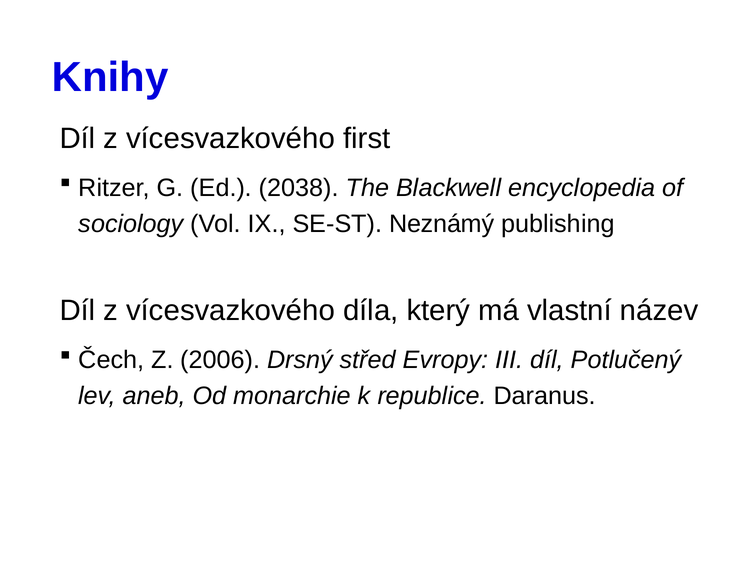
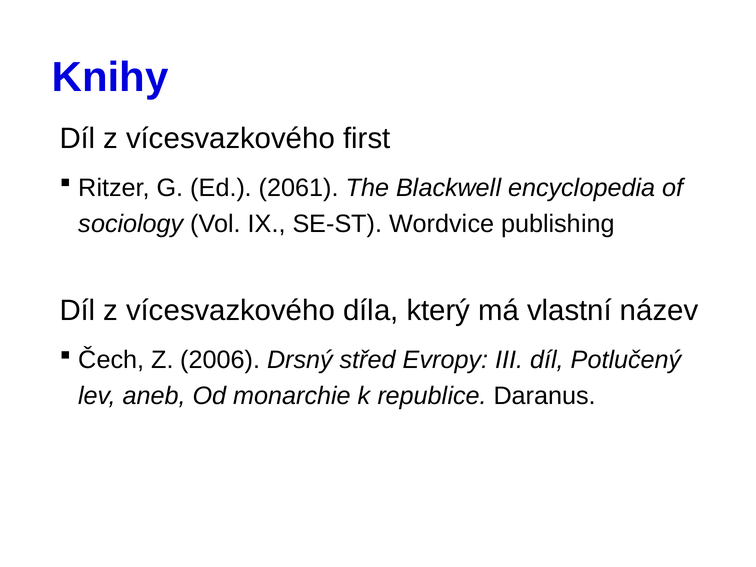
2038: 2038 -> 2061 (299, 188)
Neznámý: Neznámý -> Wordvice (442, 224)
